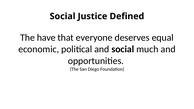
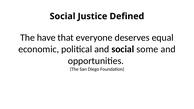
much: much -> some (147, 49)
